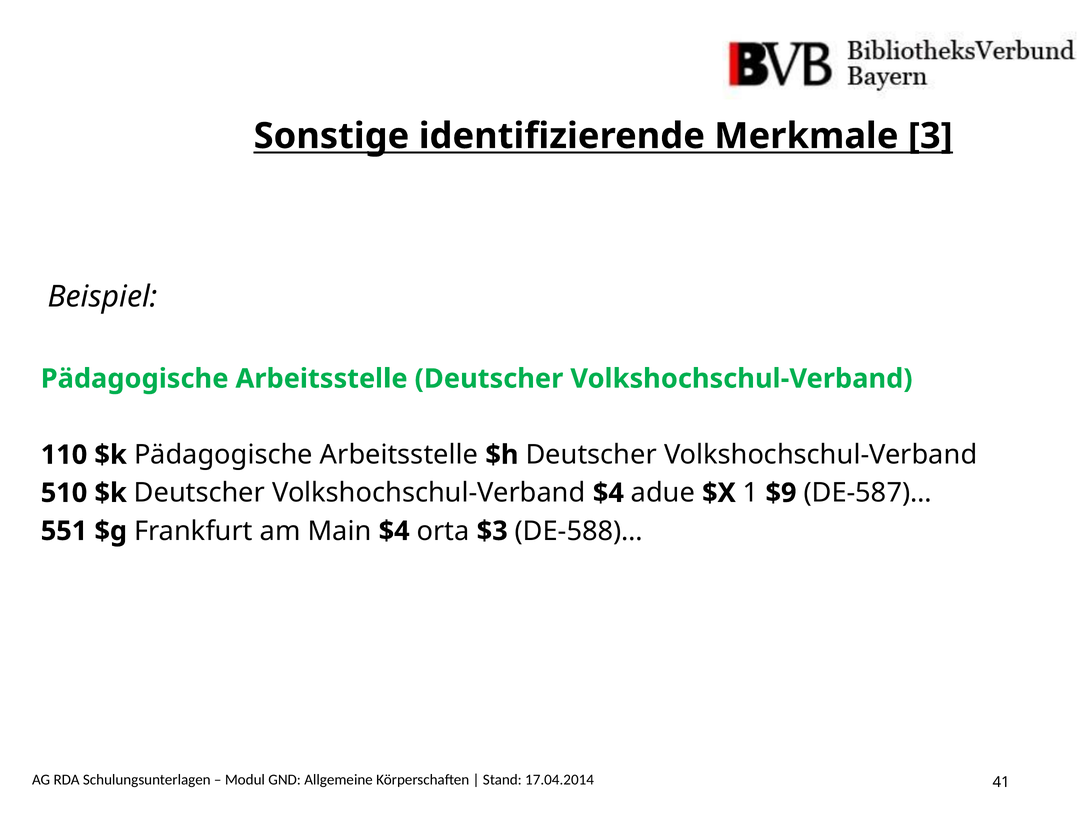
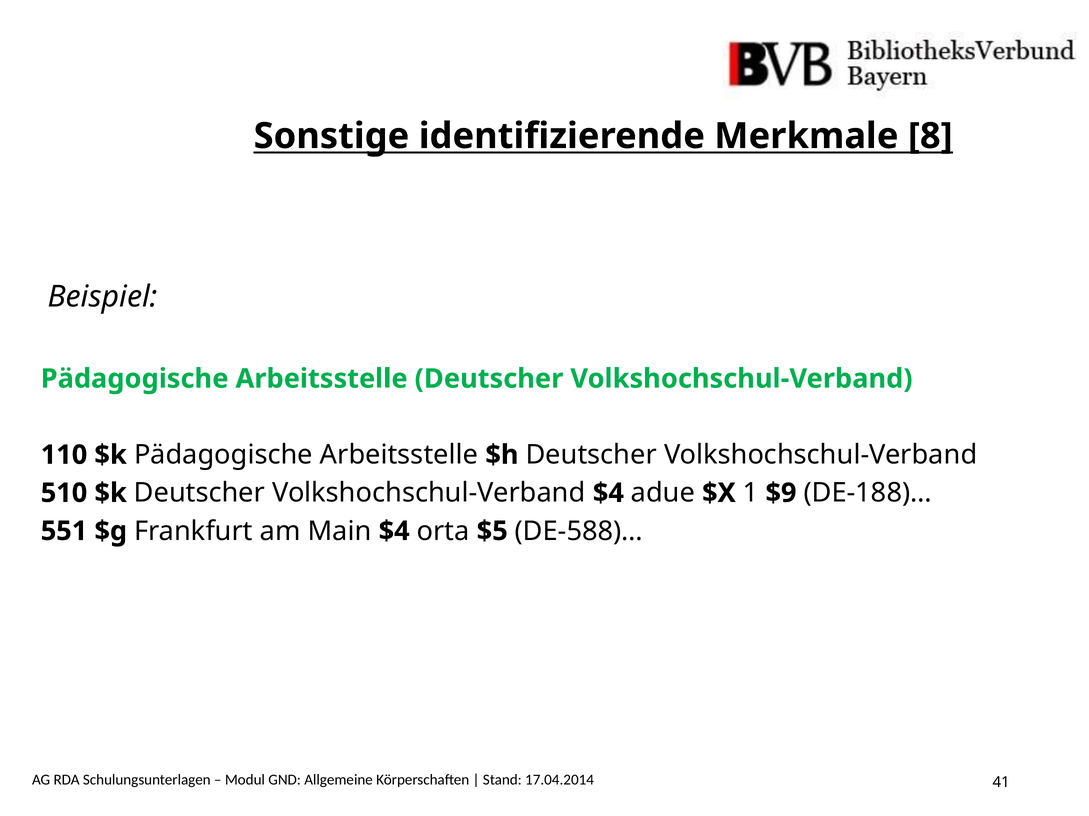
3: 3 -> 8 (930, 136)
DE-587)…: DE-587)… -> DE-188)… (868, 493)
$3: $3 -> $5 (492, 532)
